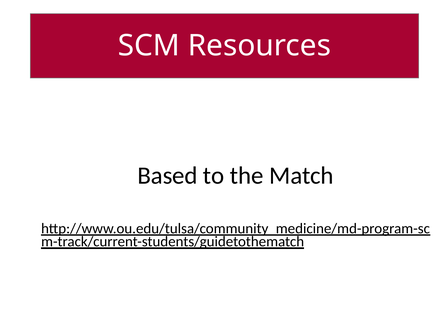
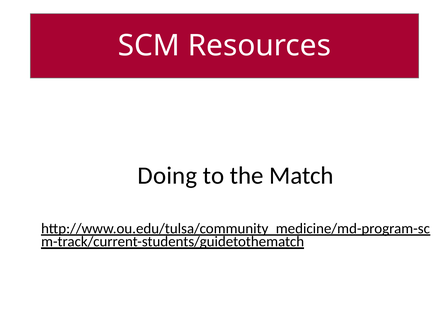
Based: Based -> Doing (167, 176)
